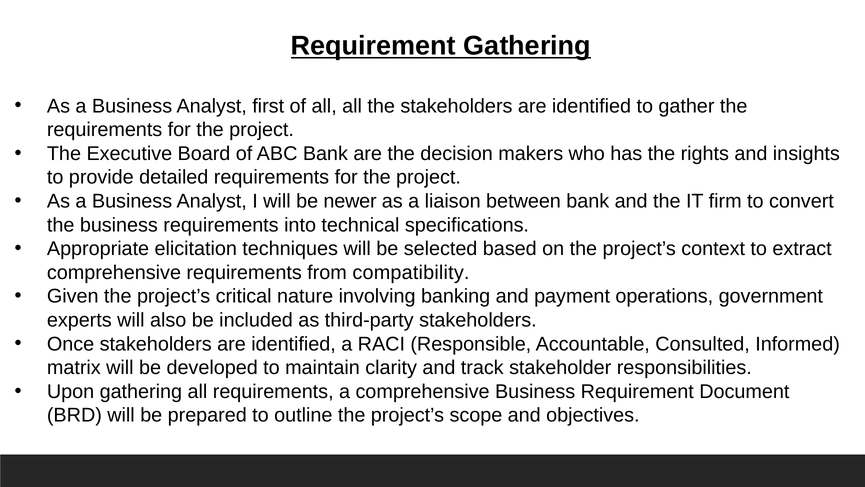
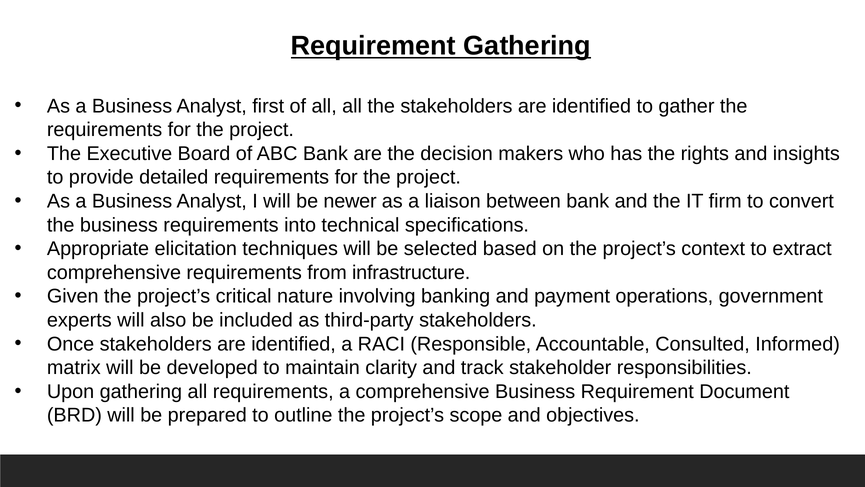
compatibility: compatibility -> infrastructure (411, 272)
